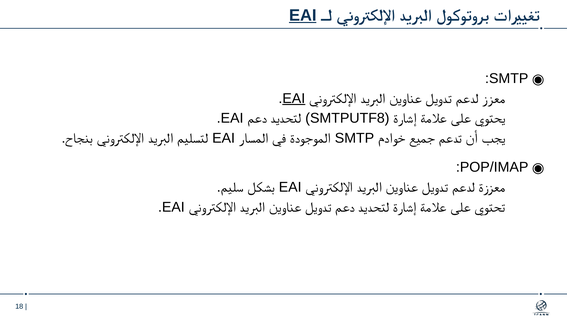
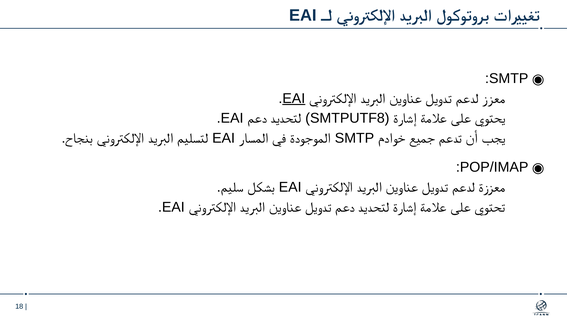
EAI underline: present -> none (303, 15)
